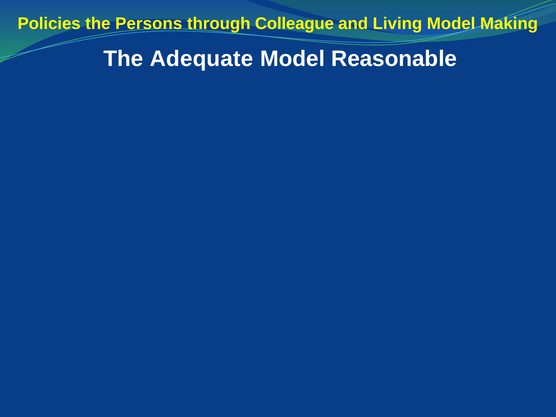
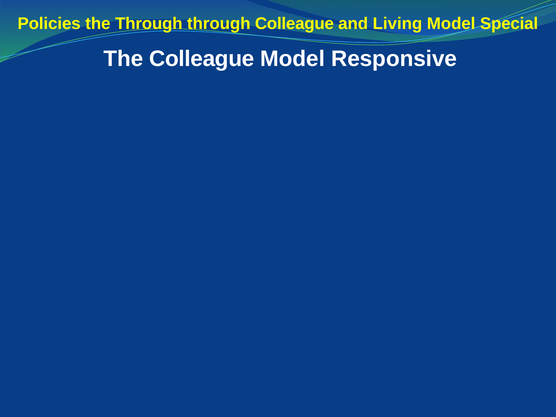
the Persons: Persons -> Through (149, 24)
Making: Making -> Special (509, 24)
The Adequate: Adequate -> Colleague (202, 59)
Reasonable: Reasonable -> Responsive (394, 59)
